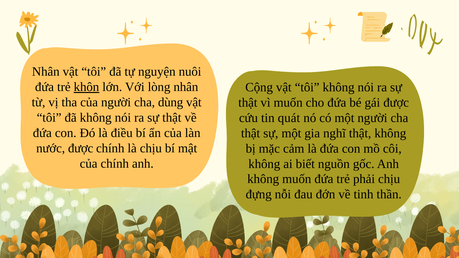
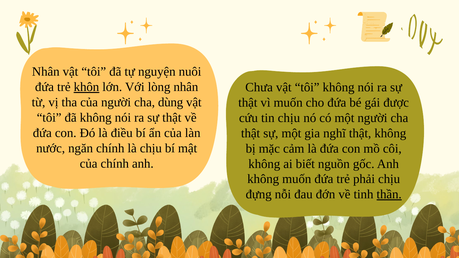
Cộng: Cộng -> Chưa (259, 87)
tin quát: quát -> chịu (289, 118)
nước được: được -> ngăn (81, 148)
thần underline: none -> present (389, 195)
